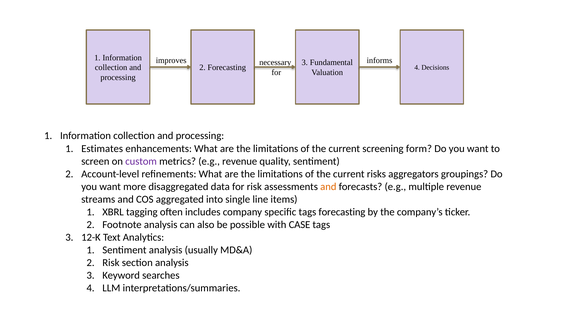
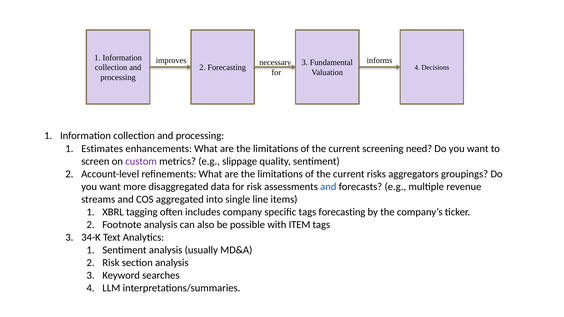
form: form -> need (419, 149)
e.g revenue: revenue -> slippage (240, 161)
and colour: orange -> blue (328, 187)
CASE: CASE -> ITEM (300, 225)
12-K: 12-K -> 34-K (91, 237)
